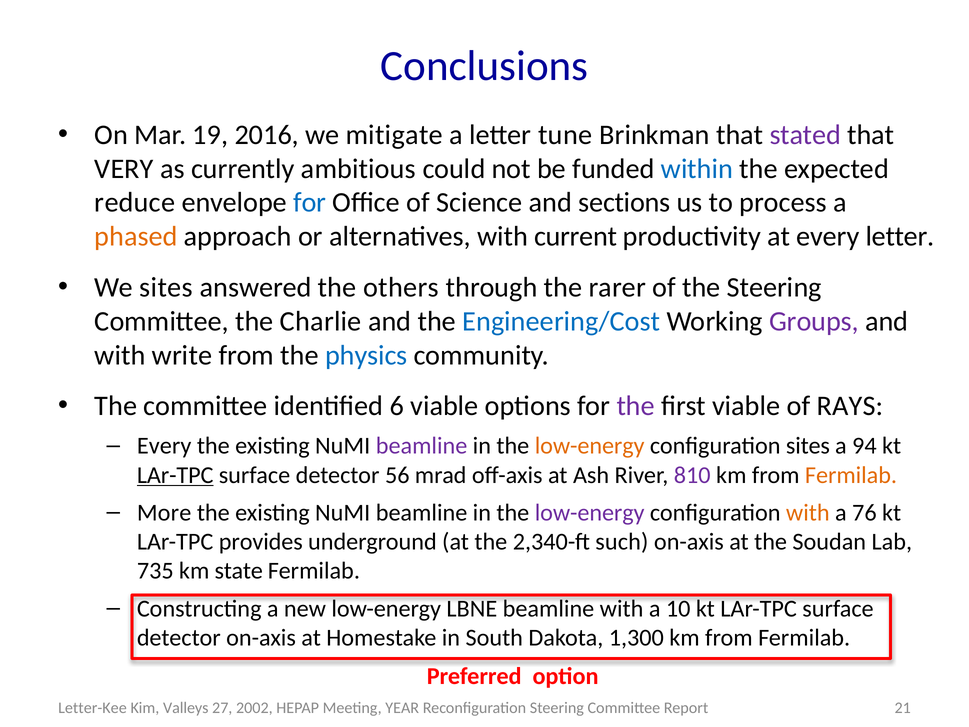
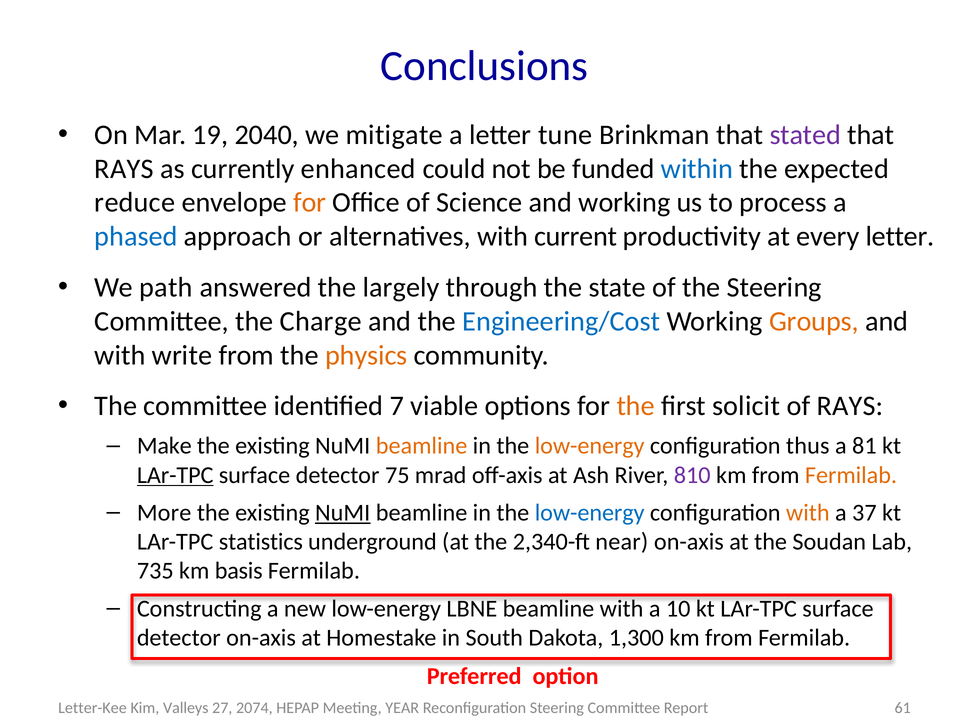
2016: 2016 -> 2040 (267, 135)
VERY: VERY -> RAYS (124, 169)
ambitious: ambitious -> enhanced (358, 169)
for colour: blue -> orange (310, 203)
and sections: sections -> working (624, 203)
phased colour: orange -> blue (136, 236)
We sites: sites -> path (166, 287)
others: others -> largely (401, 287)
rarer: rarer -> state (617, 287)
Charlie: Charlie -> Charge (321, 321)
Groups colour: purple -> orange (814, 321)
physics colour: blue -> orange (366, 355)
6: 6 -> 7 (397, 406)
the colour: purple -> orange (636, 406)
first viable: viable -> solicit (746, 406)
Every: Every -> Make (164, 446)
beamline colour: purple -> orange (422, 446)
configuration sites: sites -> thus (808, 446)
94: 94 -> 81 (864, 446)
56: 56 -> 75 (397, 475)
NuMI underline: none -> present (343, 513)
low-energy colour: purple -> blue (590, 513)
76: 76 -> 37 (864, 513)
provides: provides -> statistics (261, 542)
such: such -> near (622, 542)
state: state -> basis (239, 571)
2002: 2002 -> 2074 (254, 708)
21: 21 -> 61 (903, 708)
